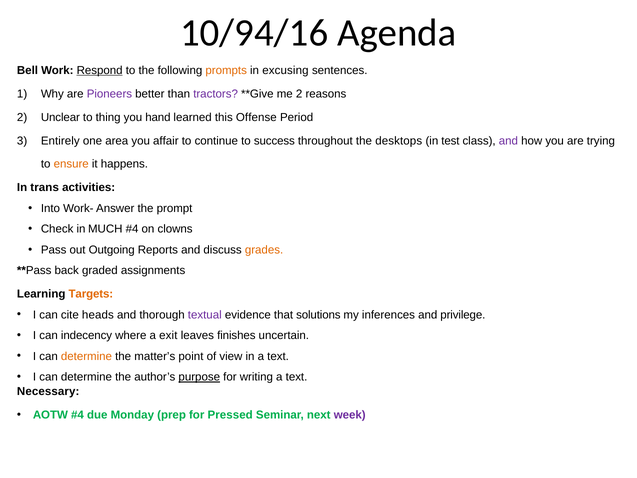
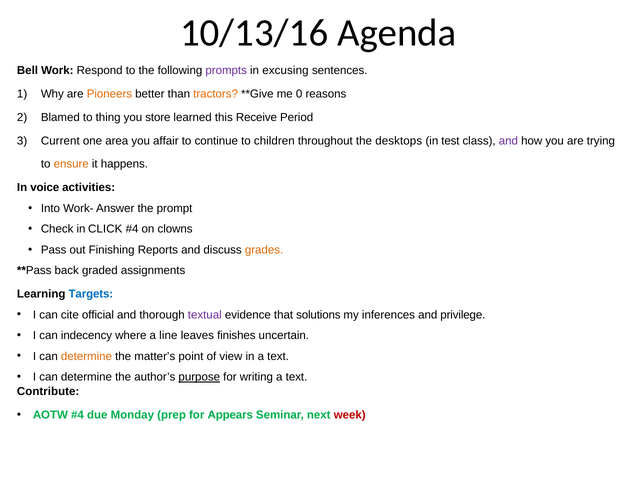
10/94/16: 10/94/16 -> 10/13/16 (254, 33)
Respond underline: present -> none (100, 70)
prompts colour: orange -> purple (226, 70)
Pioneers colour: purple -> orange (109, 94)
tractors colour: purple -> orange (216, 94)
me 2: 2 -> 0 (299, 94)
Unclear: Unclear -> Blamed (60, 117)
hand: hand -> store (158, 117)
Offense: Offense -> Receive (256, 117)
Entirely: Entirely -> Current (60, 141)
success: success -> children (274, 141)
trans: trans -> voice (45, 188)
MUCH: MUCH -> CLICK (105, 229)
Outgoing: Outgoing -> Finishing (112, 250)
Targets colour: orange -> blue (91, 294)
heads: heads -> official (98, 315)
exit: exit -> line (168, 335)
Necessary: Necessary -> Contribute (48, 391)
Pressed: Pressed -> Appears (230, 415)
week colour: purple -> red (350, 415)
